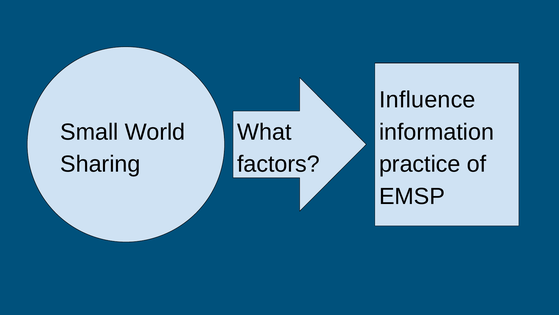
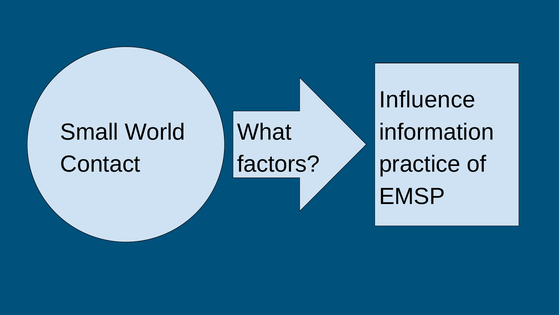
Sharing: Sharing -> Contact (100, 164)
